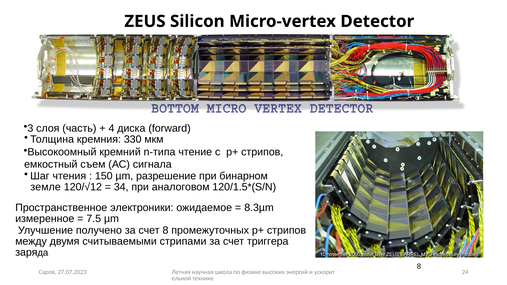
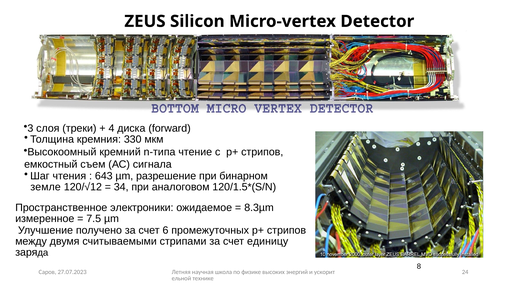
часть: часть -> треки (79, 128)
150: 150 -> 643 (104, 176)
счет 8: 8 -> 6 (165, 230)
триггера: триггера -> единицу (268, 242)
